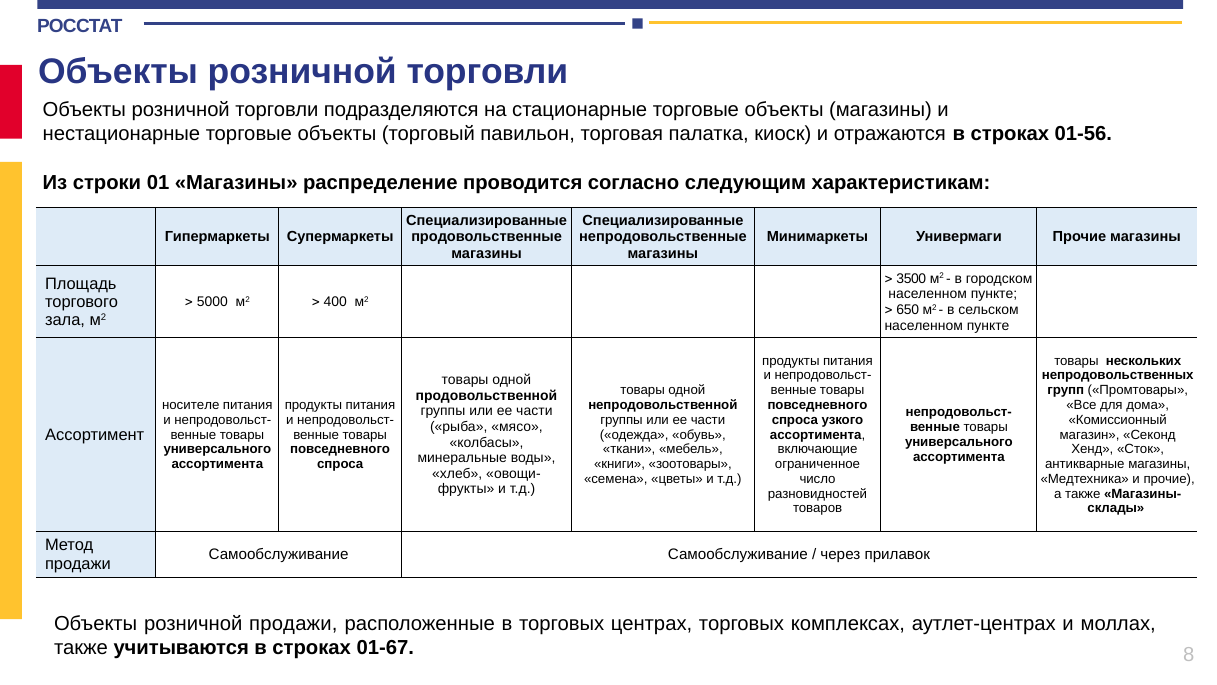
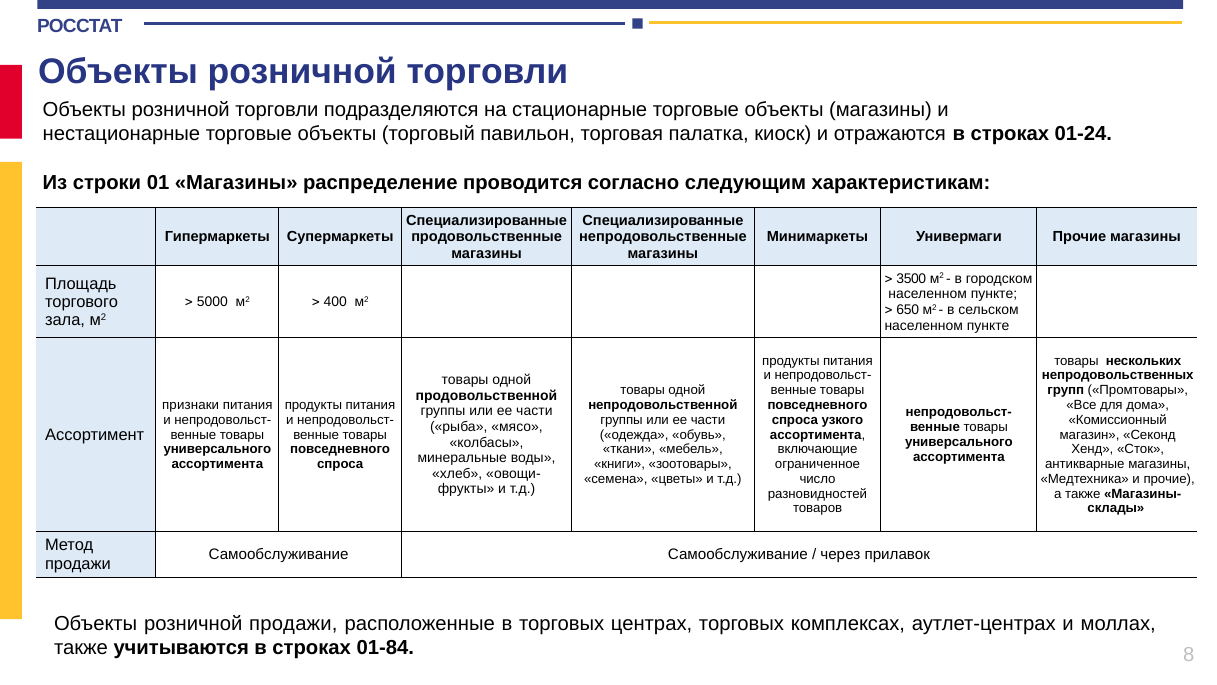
01-56: 01-56 -> 01-24 (1083, 134)
носителе: носителе -> признаки (191, 405)
01-67: 01-67 -> 01-84 (385, 648)
